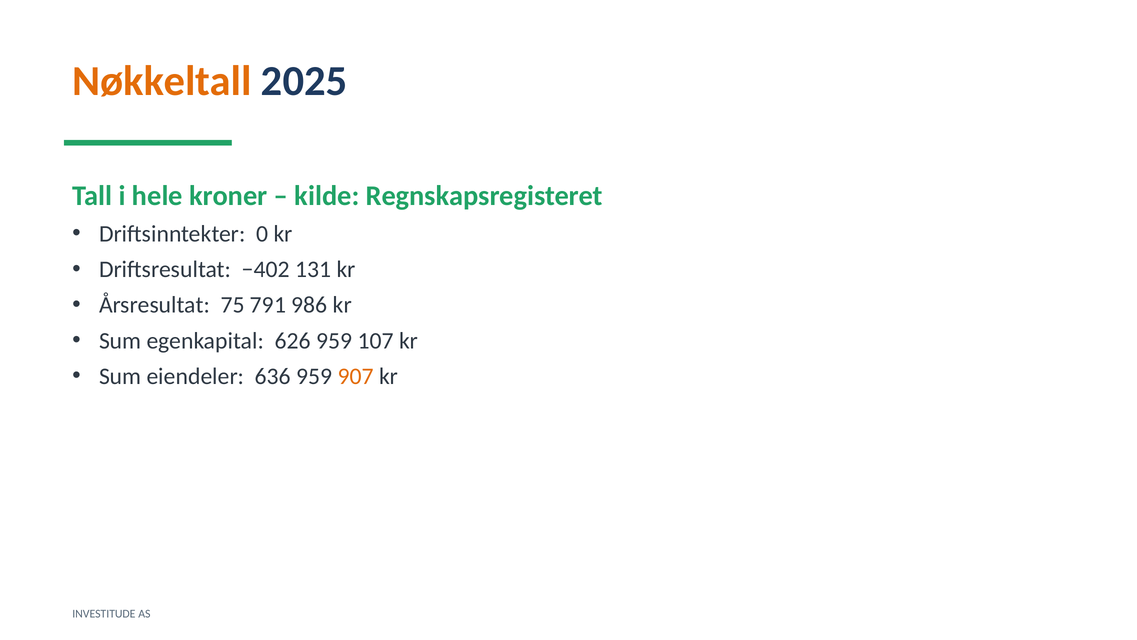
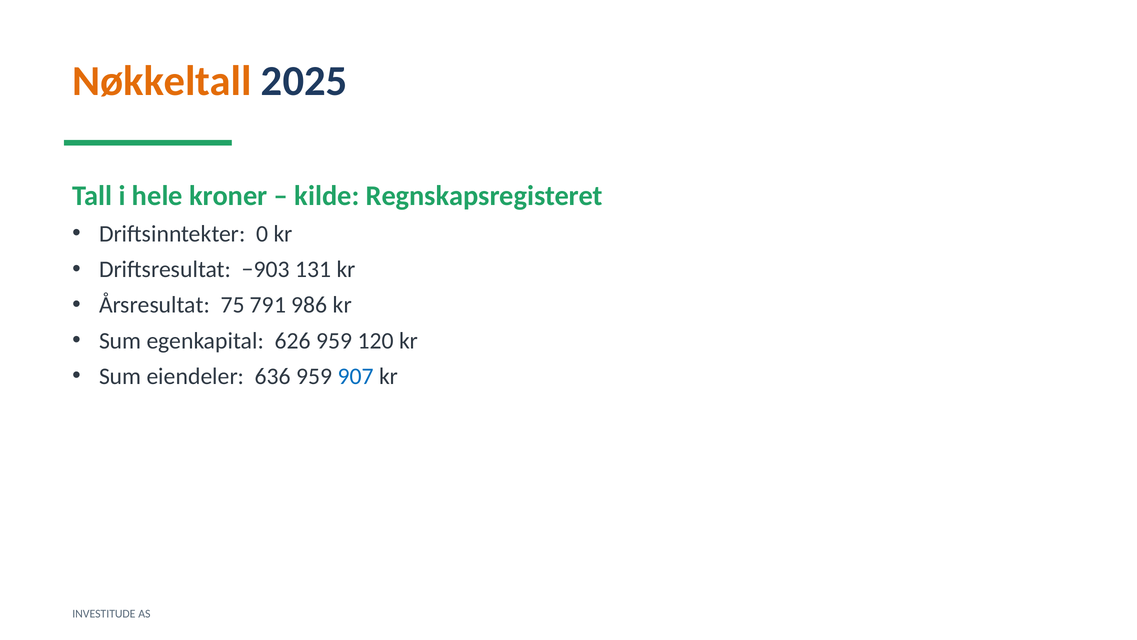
−402: −402 -> −903 (266, 269)
107: 107 -> 120 (376, 340)
907 colour: orange -> blue (356, 376)
